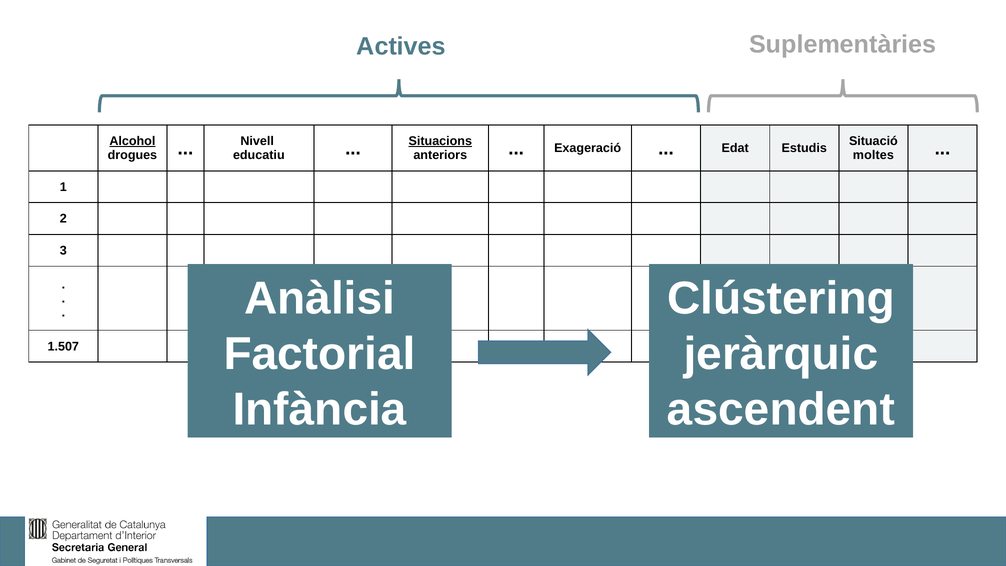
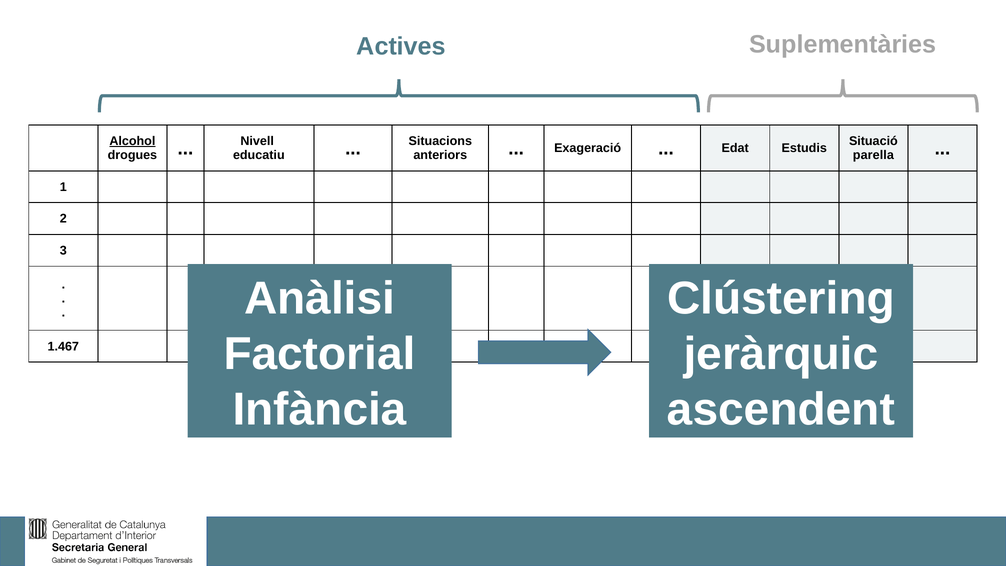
Situacions underline: present -> none (440, 141)
moltes: moltes -> parella (873, 155)
1.507: 1.507 -> 1.467 (63, 346)
